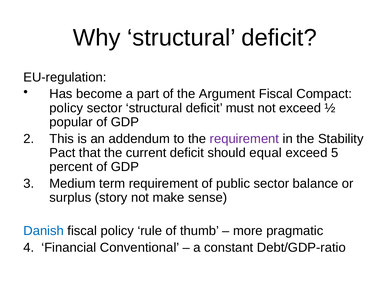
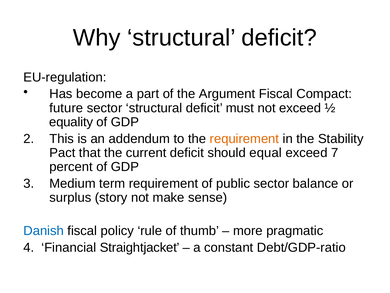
policy: policy -> future (66, 108)
popular: popular -> equality (71, 122)
requirement colour: purple -> orange (244, 138)
5: 5 -> 7 (335, 153)
Conventional: Conventional -> Straightjacket (140, 247)
